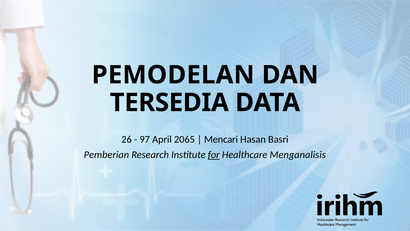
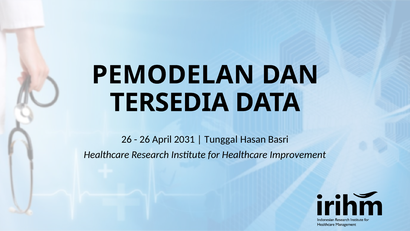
97: 97 -> 26 (145, 139)
2065: 2065 -> 2031 (184, 139)
Mencari: Mencari -> Tunggal (221, 139)
Pemberian: Pemberian -> Healthcare (106, 155)
for underline: present -> none (214, 155)
Menganalisis: Menganalisis -> Improvement (298, 155)
